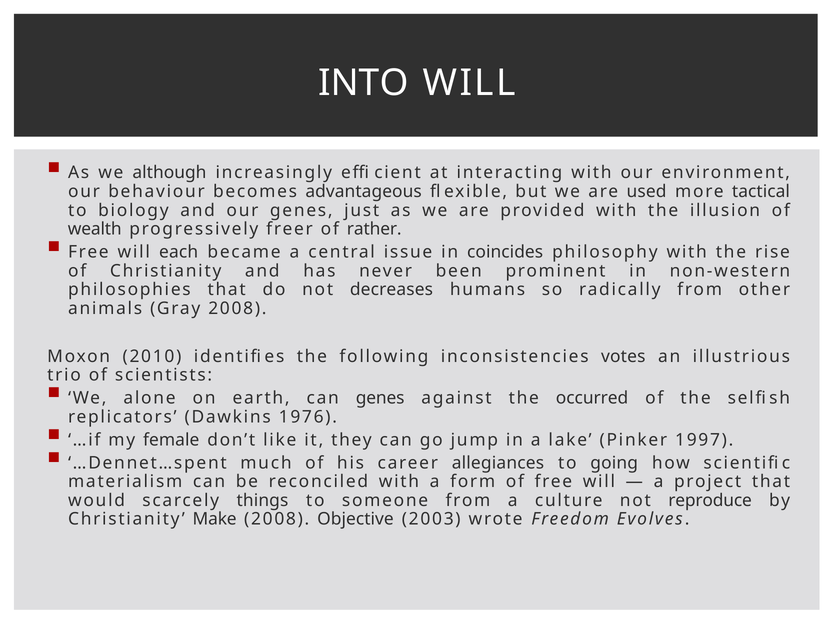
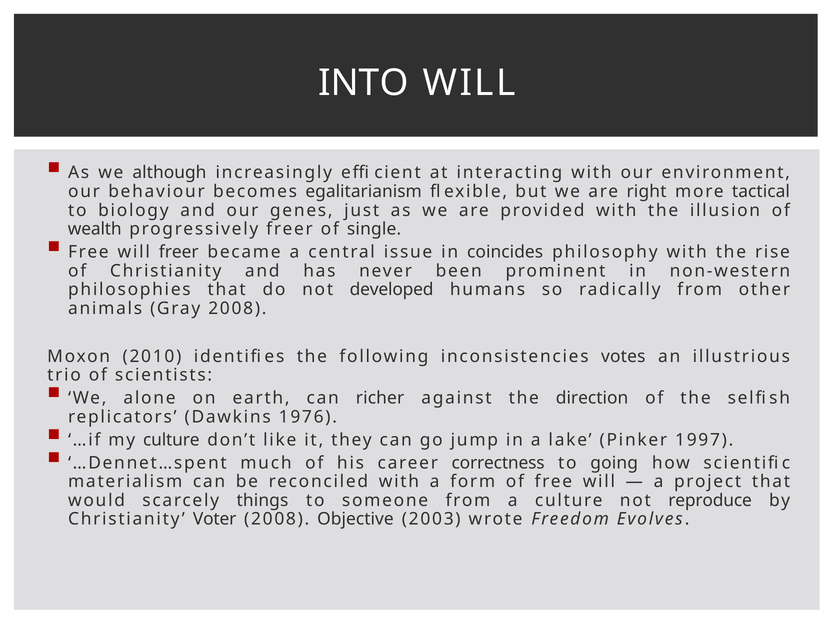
advantageous: advantageous -> egalitarianism (364, 191)
used: used -> right (647, 191)
rather: rather -> single (374, 229)
will each: each -> freer (179, 252)
decreases: decreases -> developed (392, 289)
can genes: genes -> richer (380, 398)
occurred: occurred -> direction (592, 398)
my female: female -> culture (171, 440)
allegiances: allegiances -> correctness (498, 462)
Make: Make -> Voter (215, 519)
